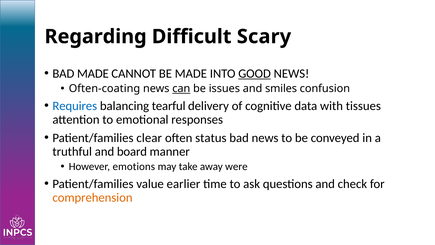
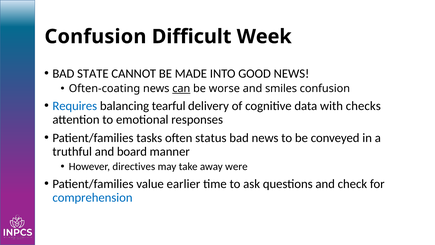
Regarding: Regarding -> Confusion (95, 37)
Scary: Scary -> Week (264, 37)
BAD MADE: MADE -> STATE (93, 74)
GOOD underline: present -> none (255, 74)
issues: issues -> worse (224, 89)
tissues: tissues -> checks (363, 106)
clear: clear -> tasks (149, 138)
emotions: emotions -> directives (134, 166)
comprehension colour: orange -> blue (92, 197)
